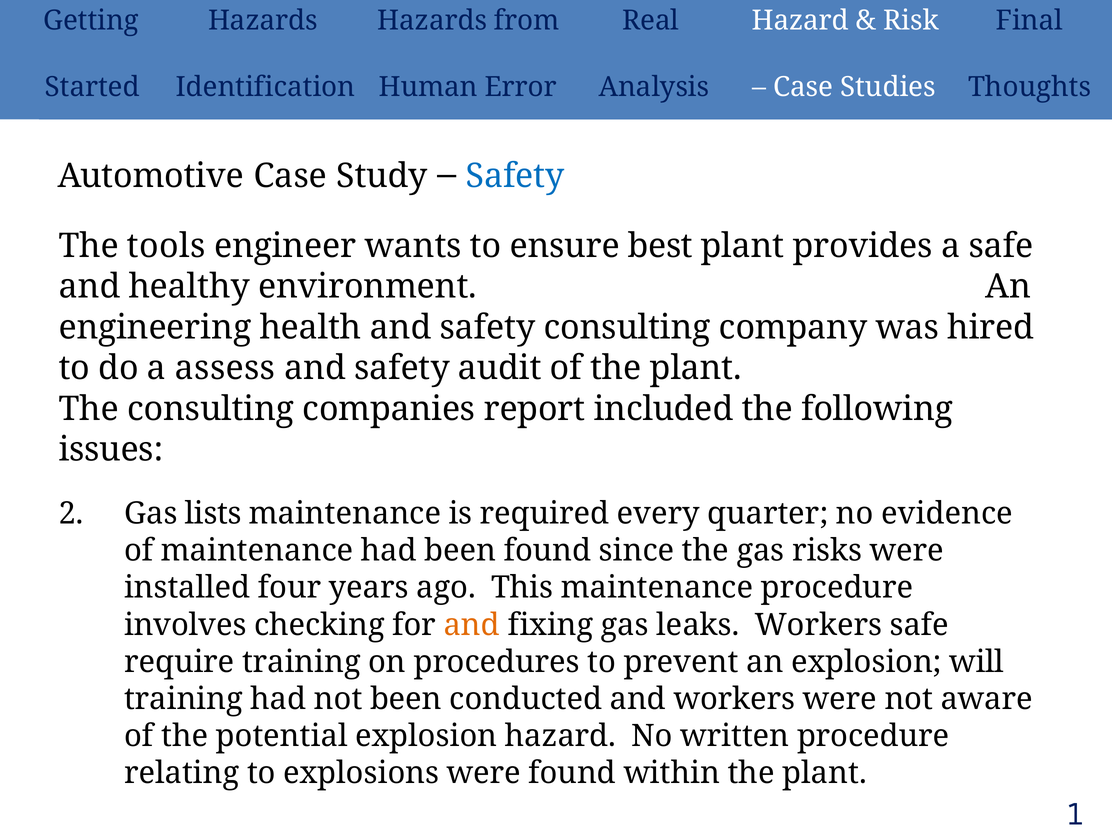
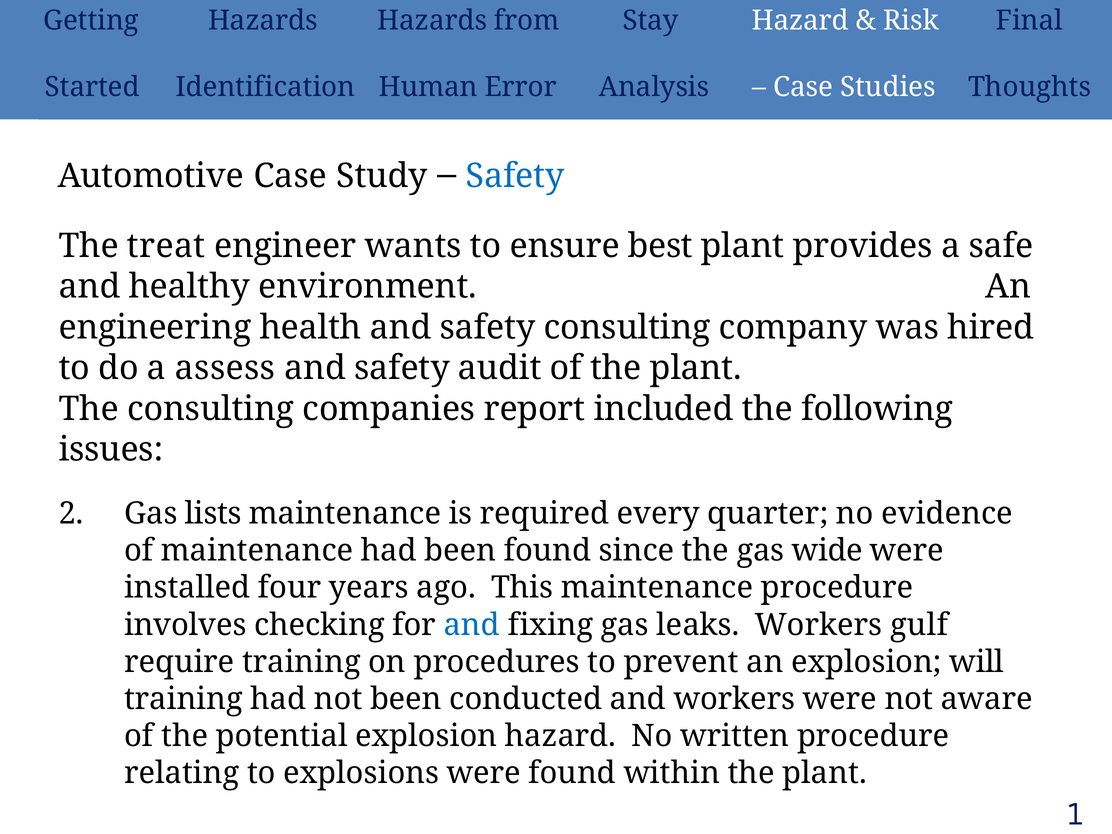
Real: Real -> Stay (651, 20)
tools: tools -> treat (166, 246)
risks: risks -> wide (827, 551)
and colour: orange -> blue (472, 625)
Workers safe: safe -> gulf (919, 625)
